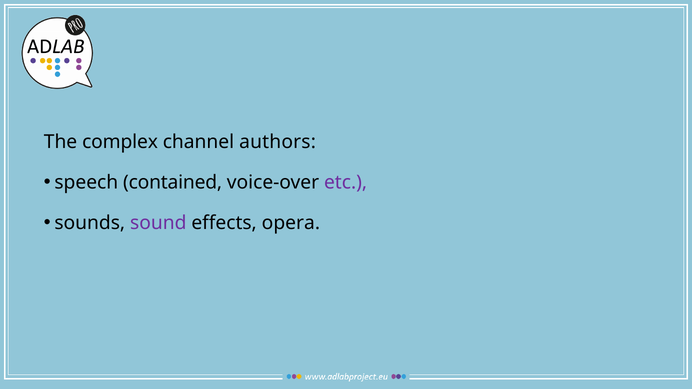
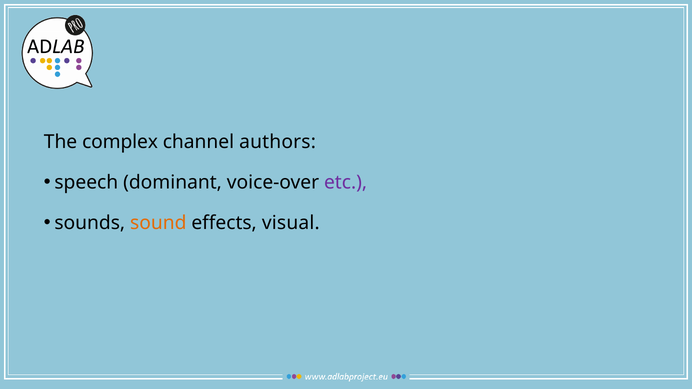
contained: contained -> dominant (173, 183)
sound colour: purple -> orange (158, 223)
opera: opera -> visual (291, 223)
